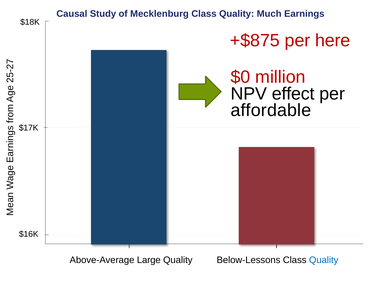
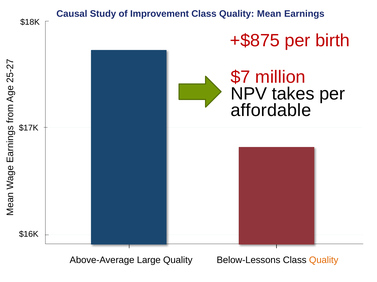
Mecklenburg: Mecklenburg -> Improvement (160, 14)
Much: Much -> Mean (269, 14)
here: here -> birth (333, 41)
$0: $0 -> $7 (240, 77)
effect: effect -> takes (293, 94)
Quality colour: blue -> orange (324, 261)
